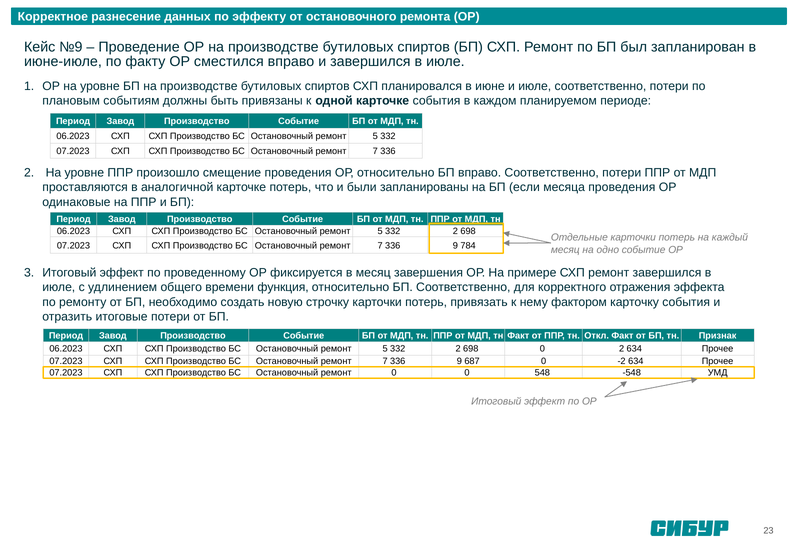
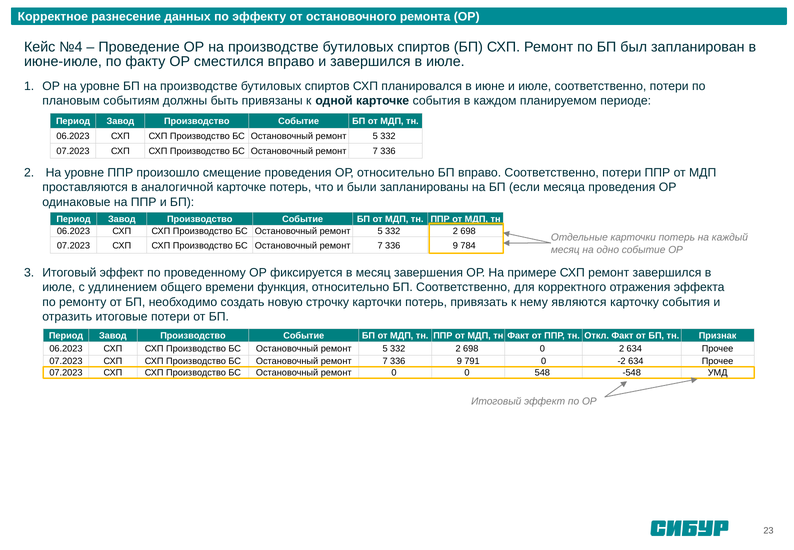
№9: №9 -> №4 (71, 47)
фактором: фактором -> являются (579, 302)
687: 687 -> 791 (472, 361)
